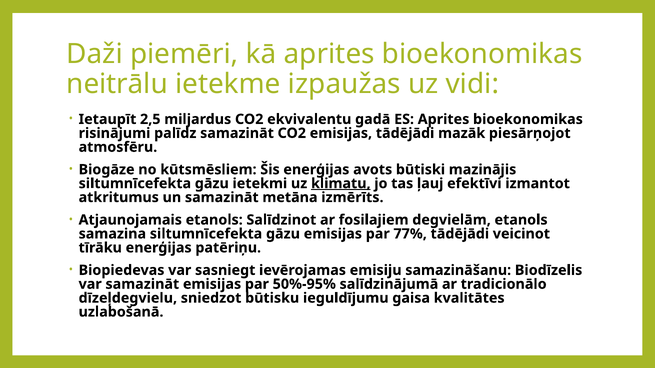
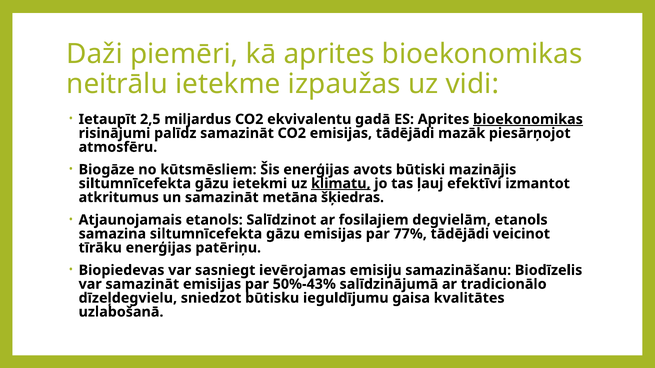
bioekonomikas underline: none -> present (528, 119)
izmērīts: izmērīts -> šķiedras (352, 198)
50%-95%: 50%-95% -> 50%-43% (304, 284)
